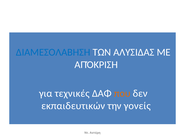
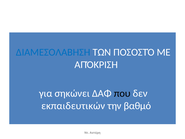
ΑΛΥΣΙΔΑΣ: ΑΛΥΣΙΔΑΣ -> ΠΟΣΟΣΤΌ (134, 52)
τεχνικές: τεχνικές -> σηκώνει (72, 93)
που colour: orange -> black (122, 93)
γονείς: γονείς -> βαθμό (137, 106)
